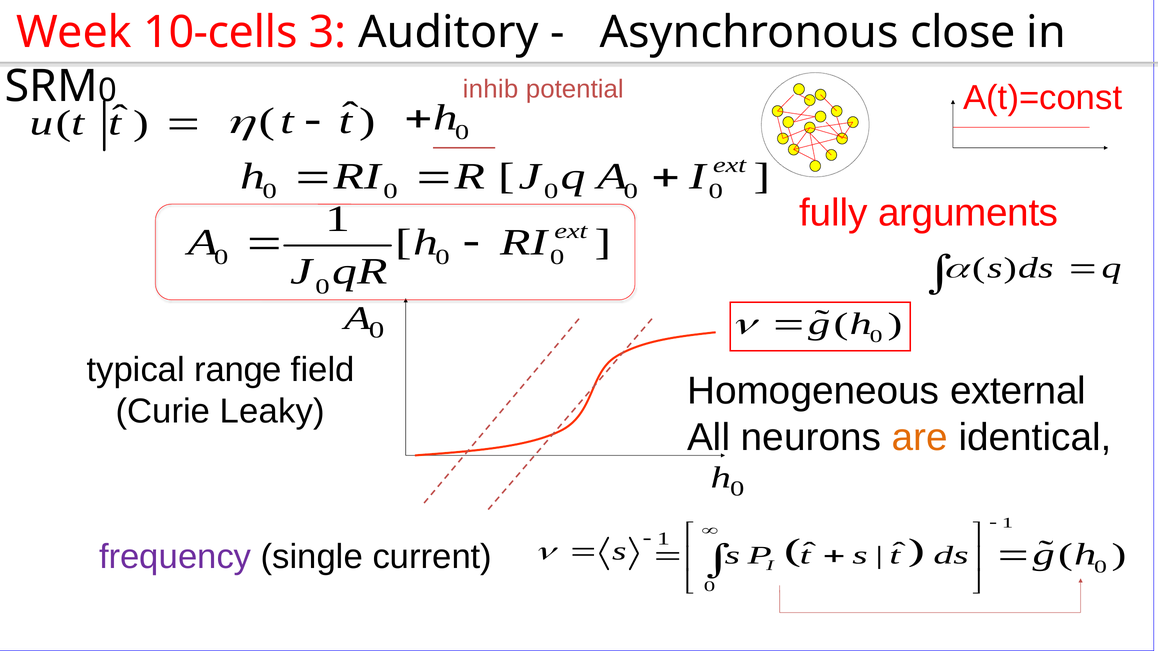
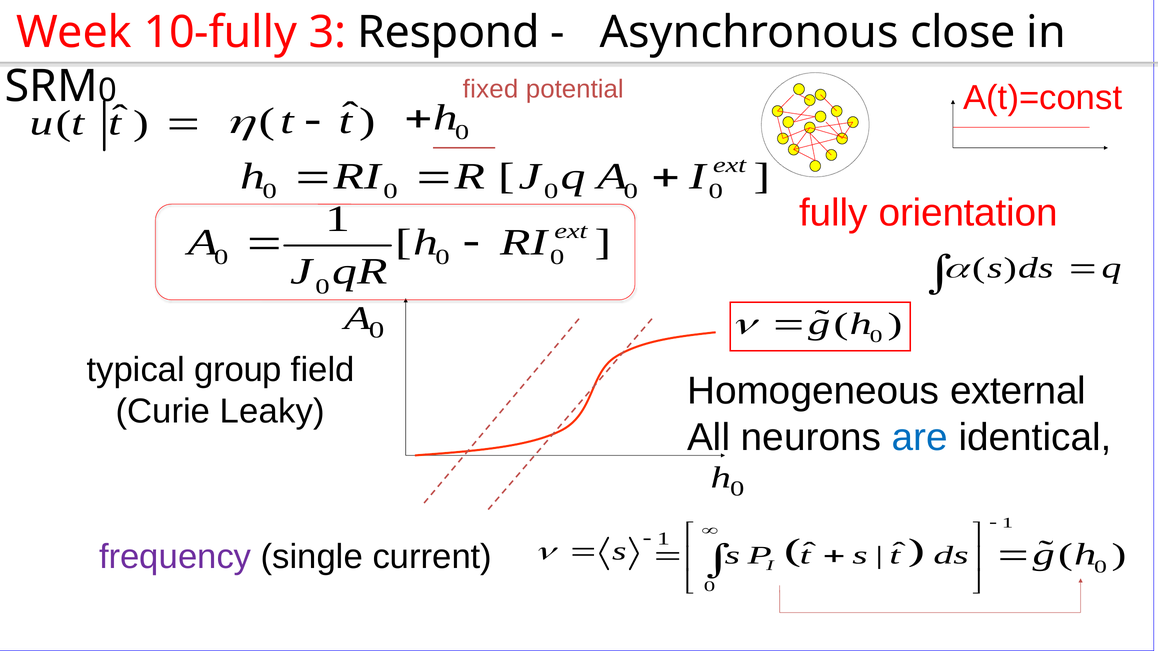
10-cells: 10-cells -> 10-fully (220, 32)
Auditory: Auditory -> Respond (449, 32)
inhib: inhib -> fixed (491, 89)
arguments: arguments -> orientation (968, 213)
range: range -> group (238, 370)
are colour: orange -> blue (920, 437)
